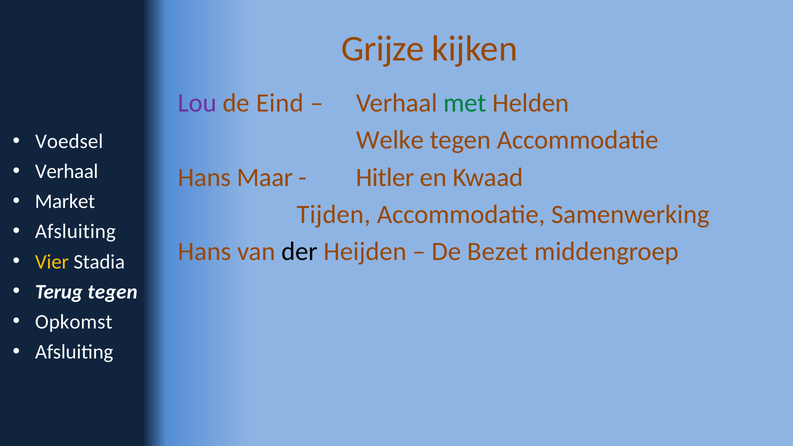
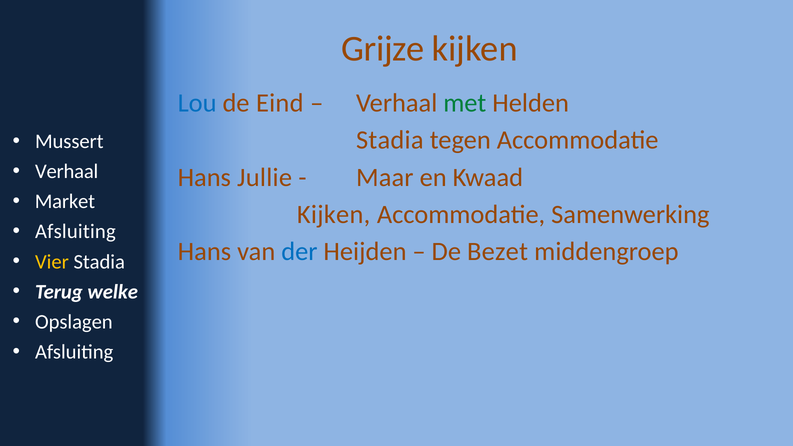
Lou colour: purple -> blue (197, 103)
Welke: Welke -> Stadia (390, 140)
Voedsel: Voedsel -> Mussert (69, 141)
Maar: Maar -> Jullie (265, 177)
Hitler: Hitler -> Maar (385, 177)
Tijden: Tijden -> Kijken (334, 214)
der colour: black -> blue (299, 251)
Terug tegen: tegen -> welke (113, 292)
Opkomst: Opkomst -> Opslagen (74, 322)
